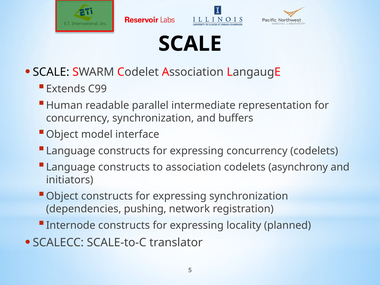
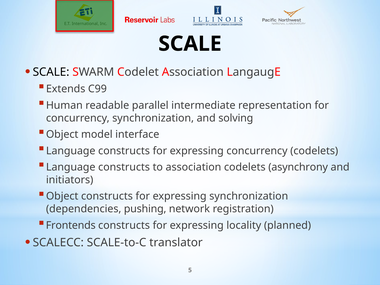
buffers: buffers -> solving (236, 118)
Internode: Internode -> Frontends (71, 225)
